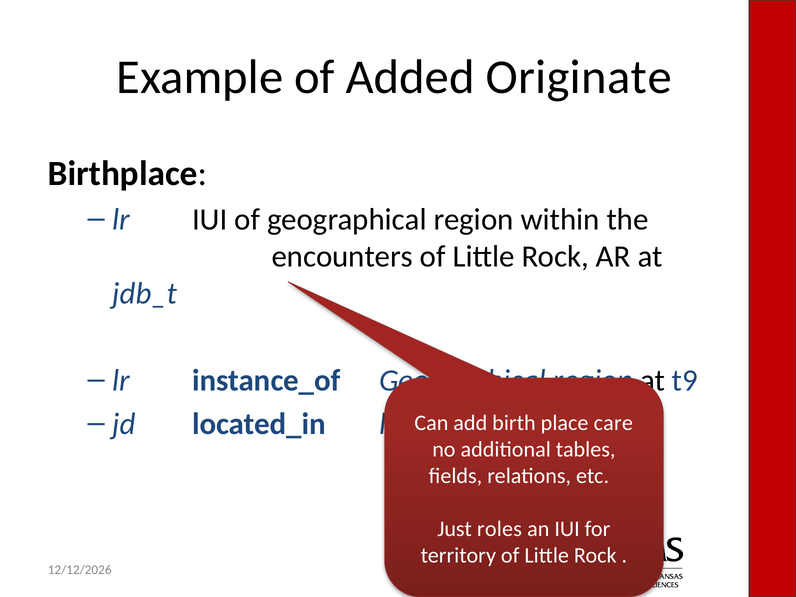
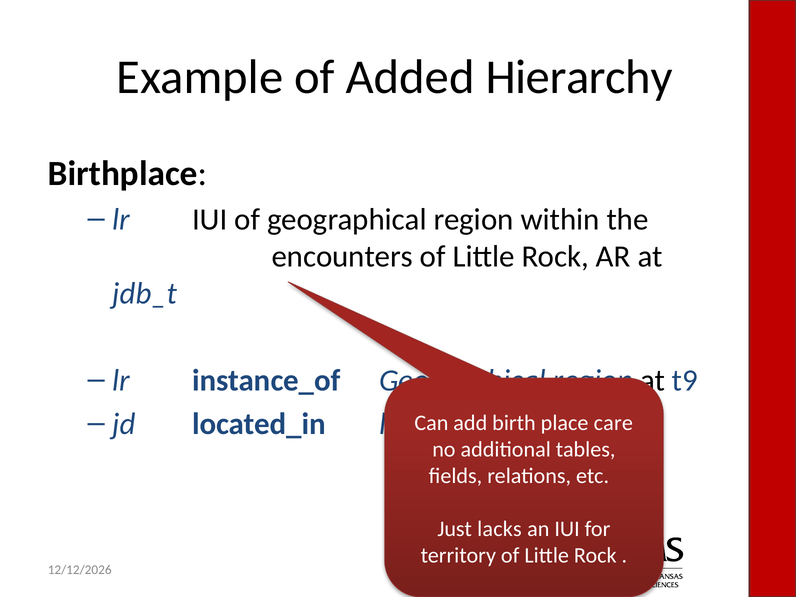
Originate: Originate -> Hierarchy (579, 77)
roles: roles -> lacks (499, 529)
